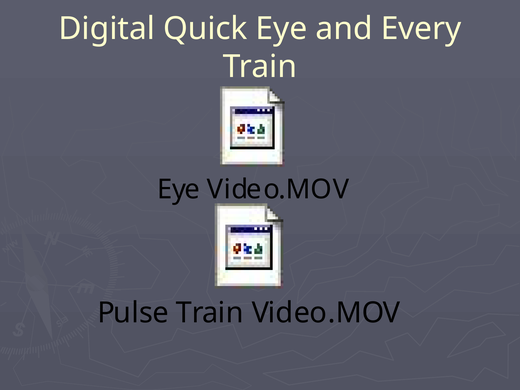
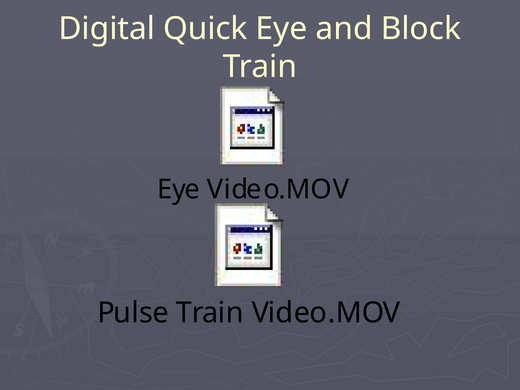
Every: Every -> Block (421, 29)
